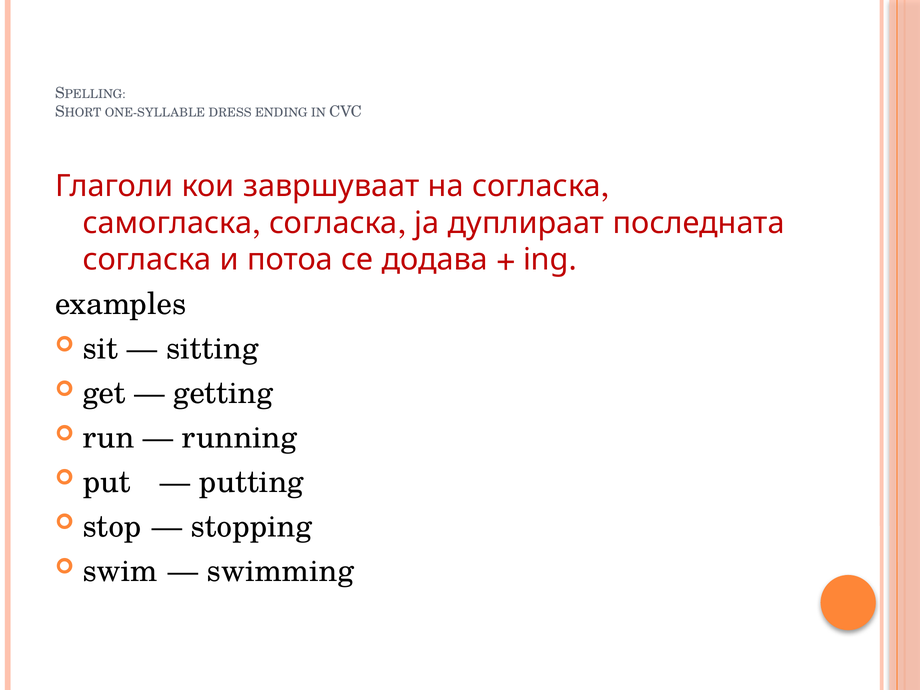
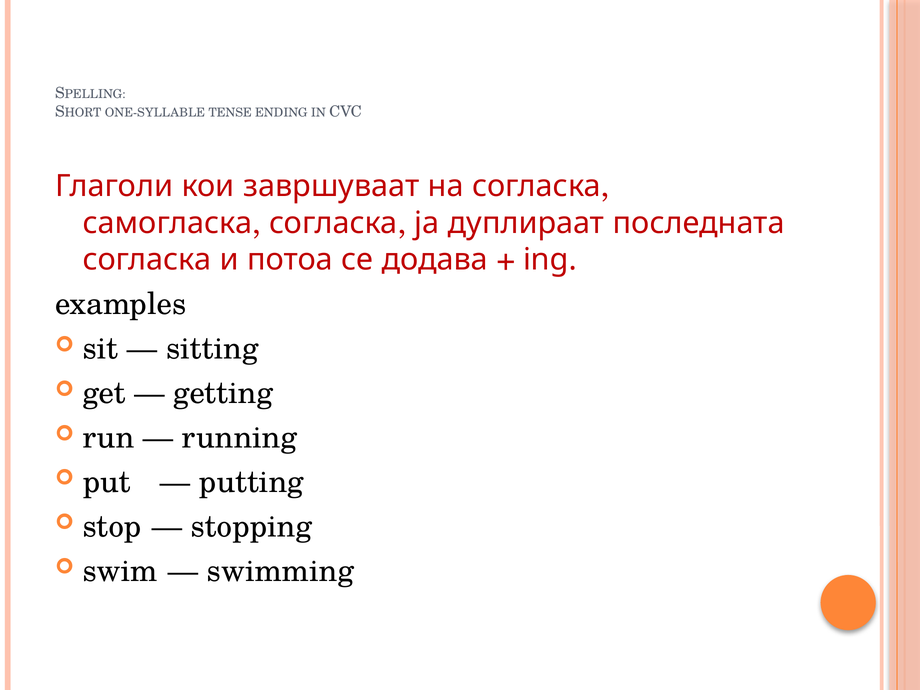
DRESS: DRESS -> TENSE (230, 113)
